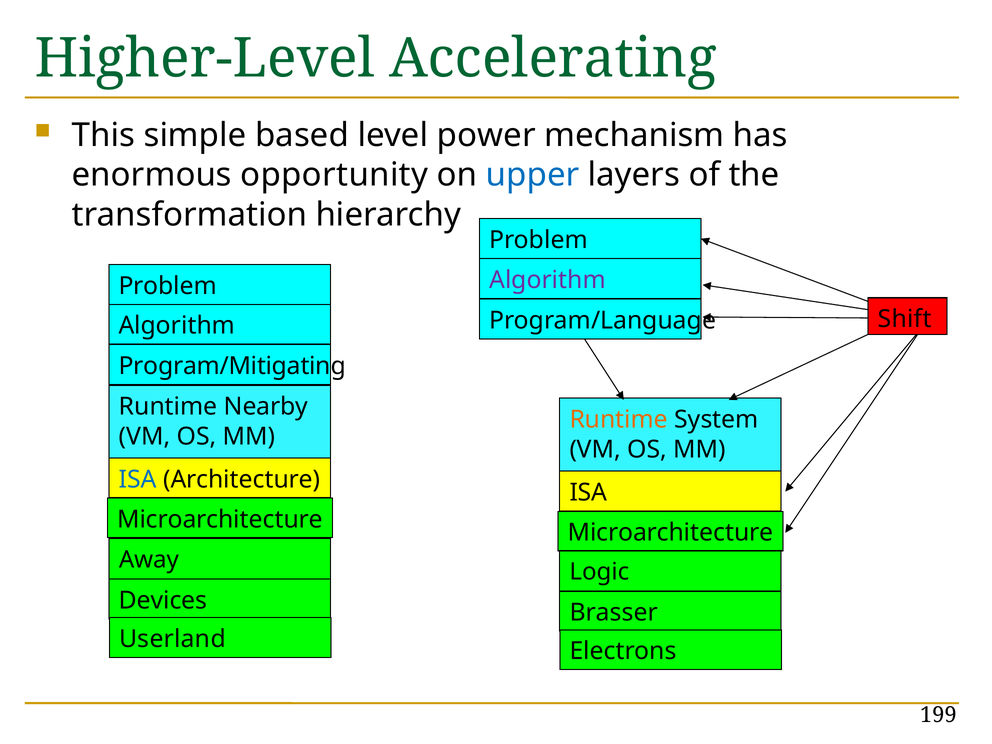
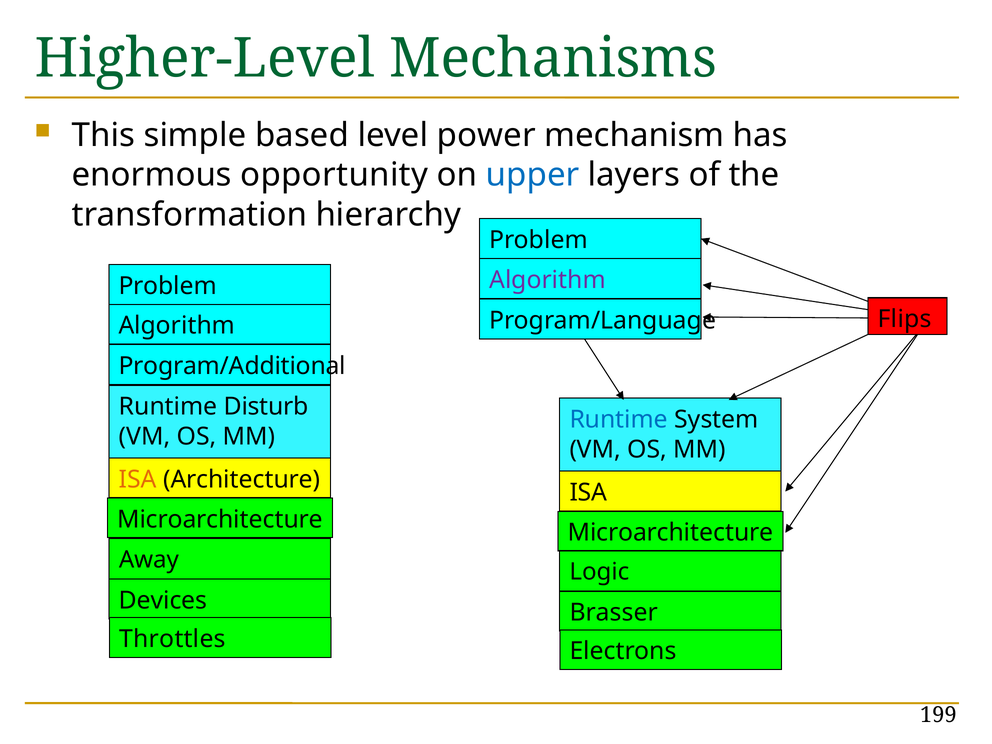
Accelerating: Accelerating -> Mechanisms (553, 58)
Shift: Shift -> Flips (905, 319)
Program/Mitigating: Program/Mitigating -> Program/Additional (232, 366)
Nearby: Nearby -> Disturb (266, 407)
Runtime colour: orange -> blue (619, 420)
ISA colour: blue -> orange (138, 479)
Userland: Userland -> Throttles (172, 639)
